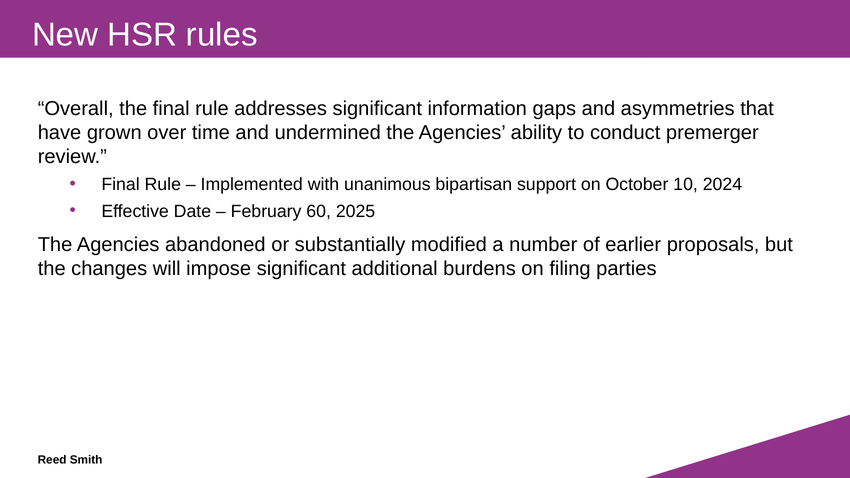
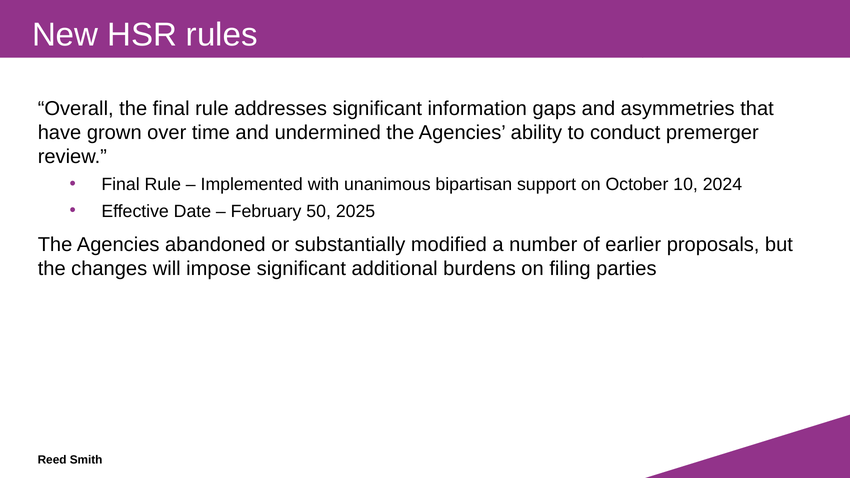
60: 60 -> 50 (319, 211)
